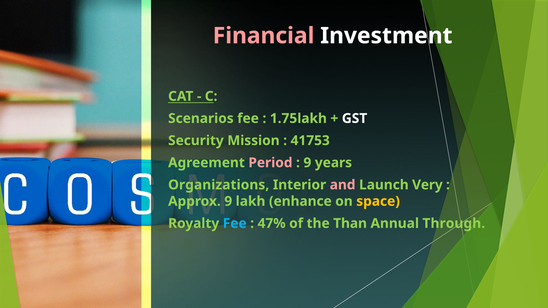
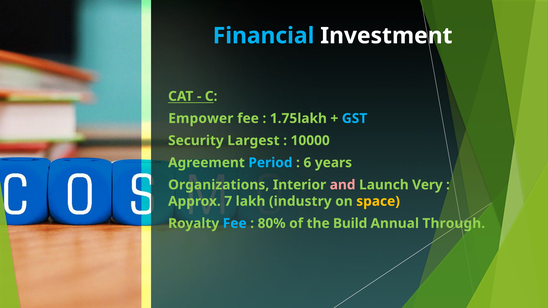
Financial colour: pink -> light blue (264, 36)
Scenarios: Scenarios -> Empower (201, 119)
GST colour: white -> light blue (355, 119)
Mission: Mission -> Largest (253, 141)
41753: 41753 -> 10000 (310, 141)
Period colour: pink -> light blue (270, 163)
9: 9 -> 6 (307, 163)
Approx 9: 9 -> 7 (228, 201)
enhance: enhance -> industry (300, 201)
47%: 47% -> 80% (272, 224)
Than: Than -> Build (350, 224)
